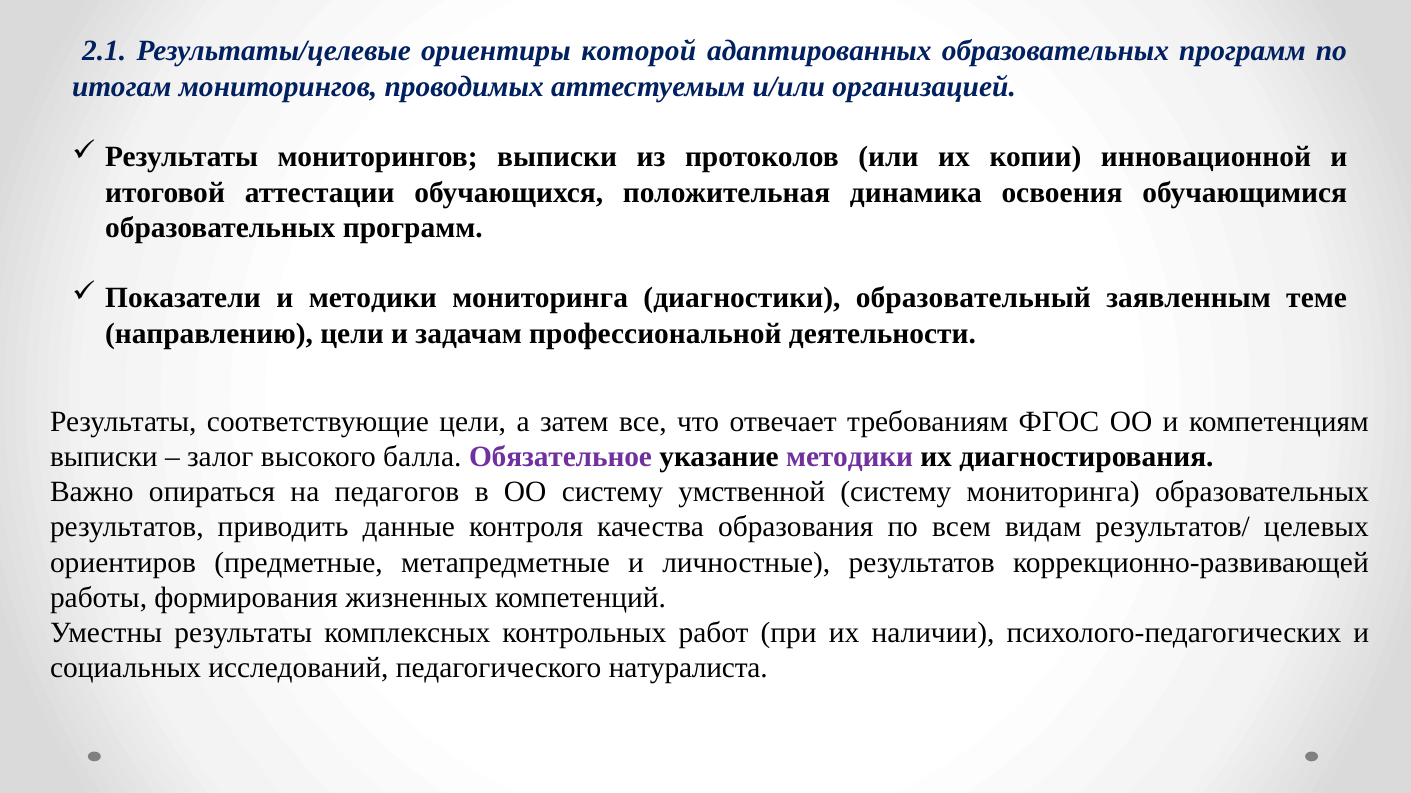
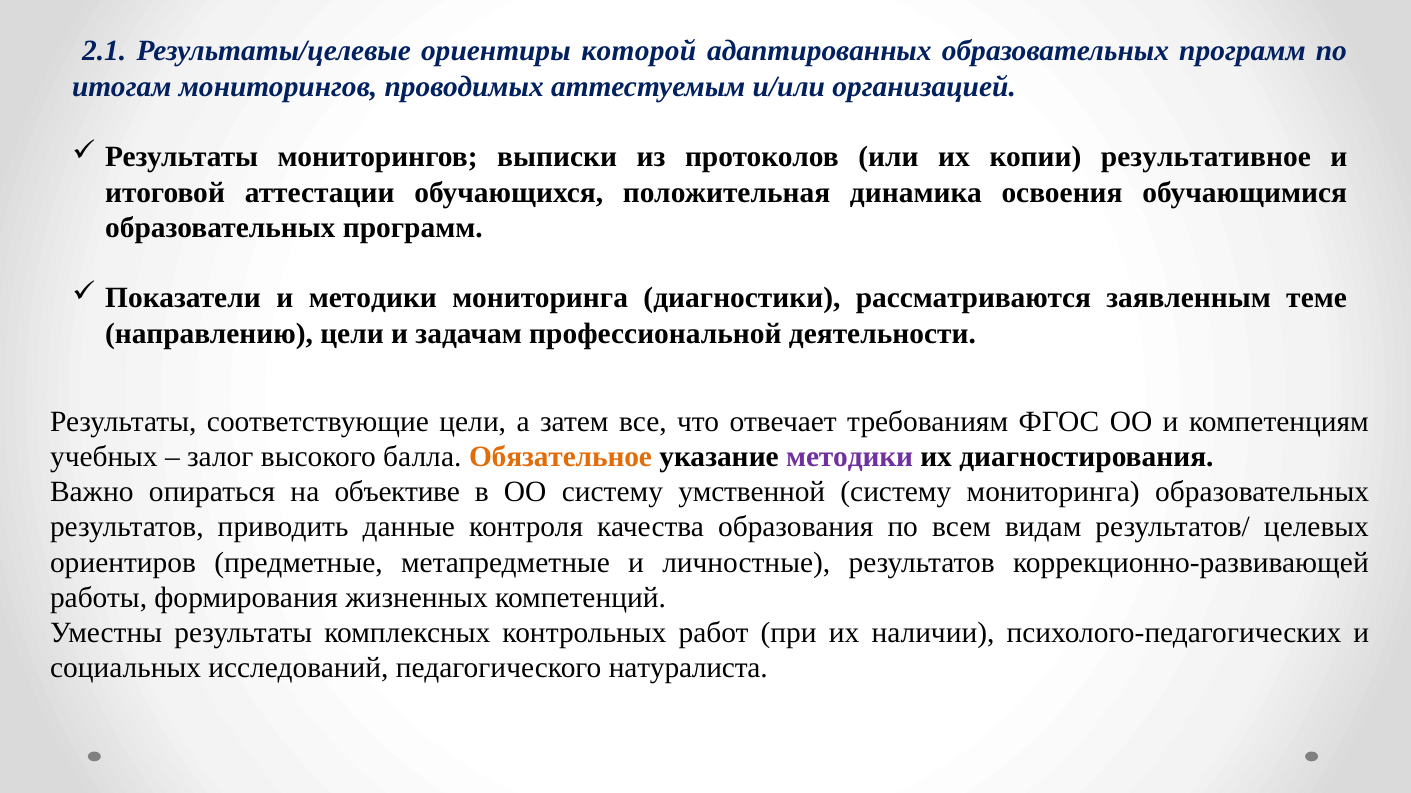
инновационной: инновационной -> результативное (1206, 157)
образовательный: образовательный -> рассматриваются (973, 298)
выписки: выписки -> учебных (104, 457)
Обязательное colour: purple -> orange (560, 457)
педагогов: педагогов -> объективе (397, 492)
